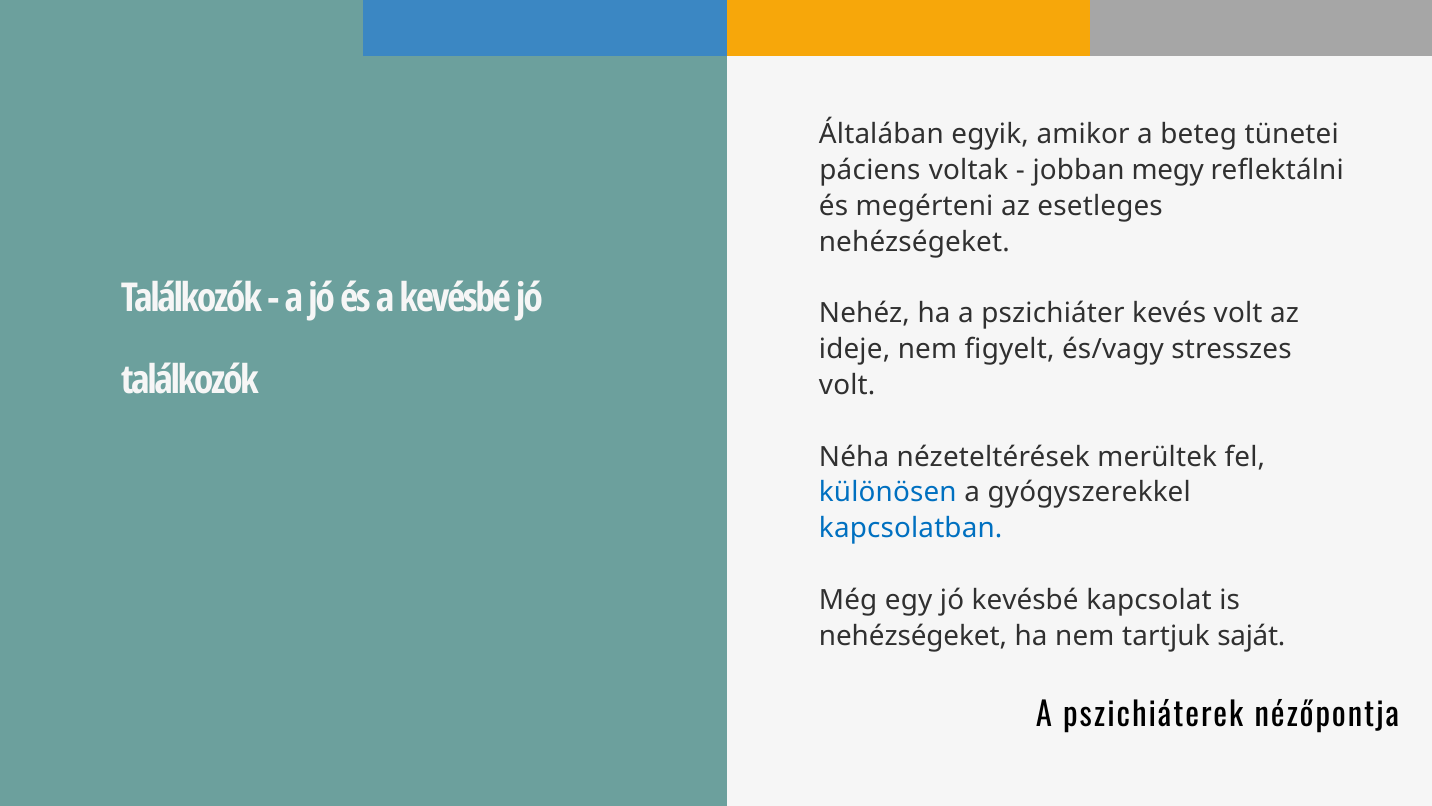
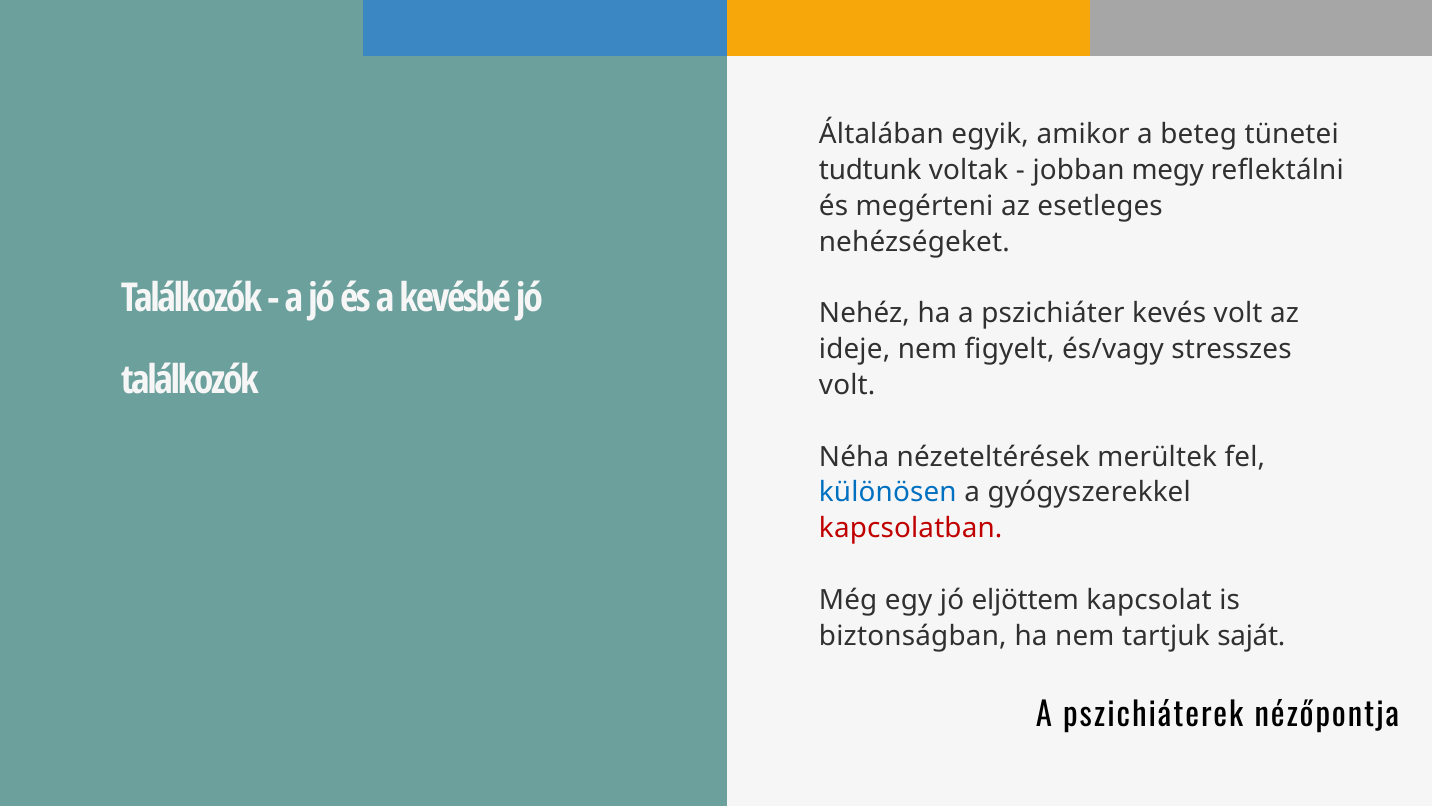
páciens: páciens -> tudtunk (870, 170)
kapcsolatban colour: blue -> red (911, 528)
jó kevésbé: kevésbé -> eljöttem (1025, 600)
nehézségeket: nehézségeket -> biztonságban (913, 636)
